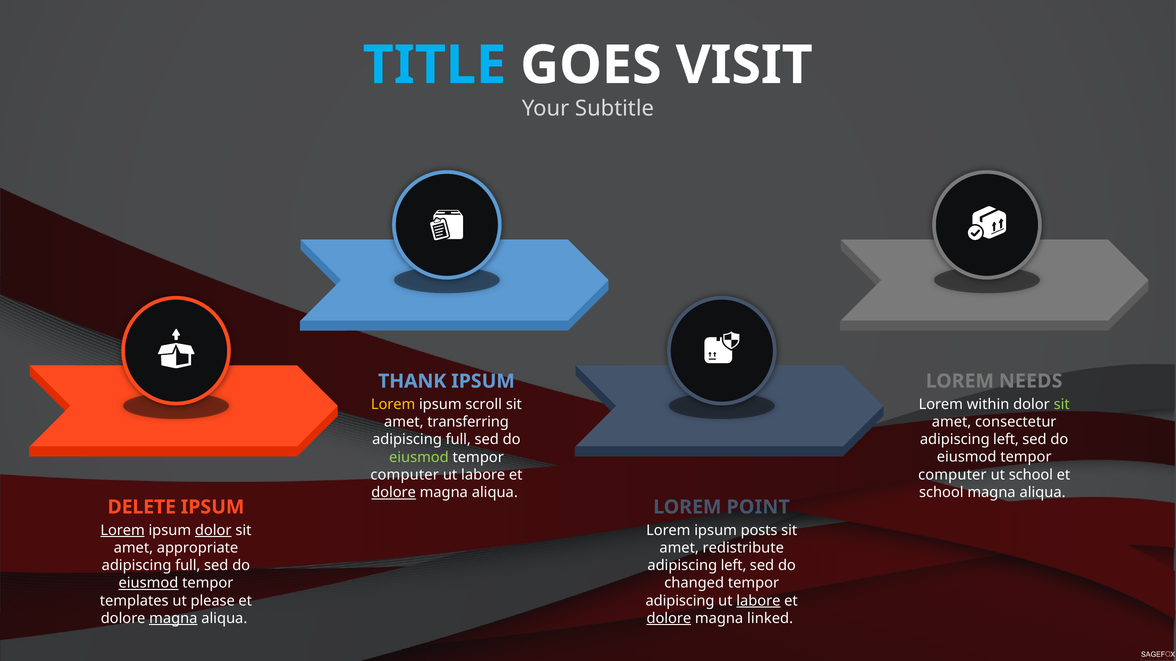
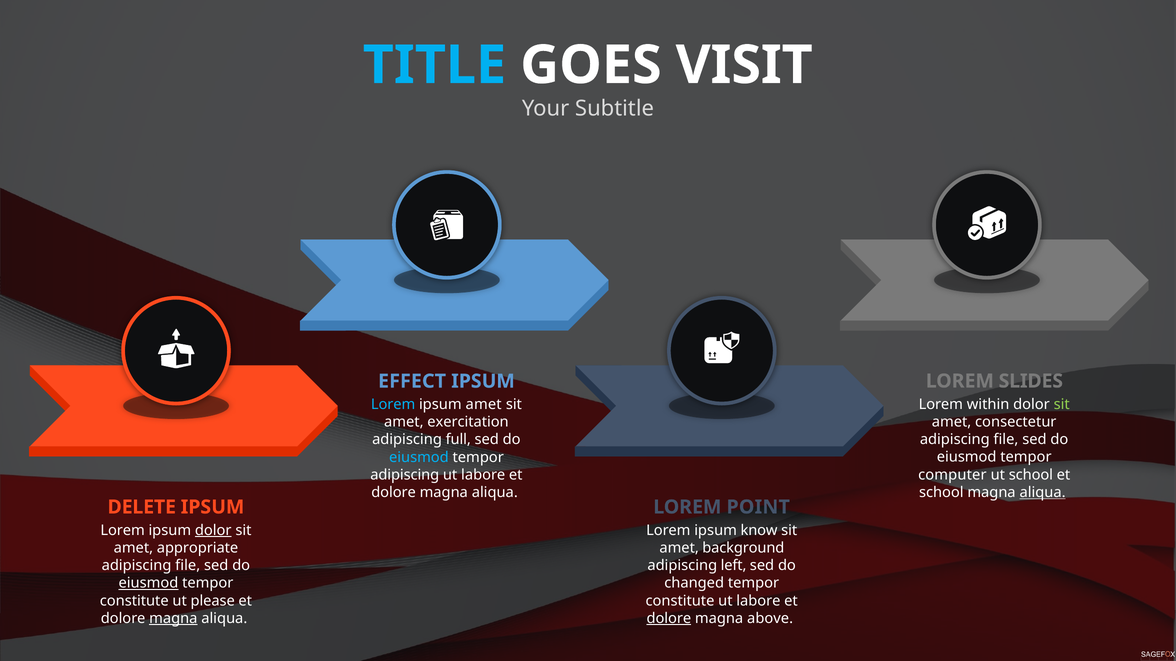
NEEDS: NEEDS -> SLIDES (1031, 381)
THANK: THANK -> EFFECT (412, 382)
Lorem colour: yellow -> light blue (393, 405)
ipsum scroll: scroll -> amet (484, 405)
transferring: transferring -> exercitation (468, 422)
left: left -> file (1006, 440)
eiusmod colour: light green -> light blue (419, 458)
computer: computer -> adipiscing (405, 475)
aliqua underline: none -> present (1043, 493)
dolore underline: present -> none (394, 493)
Lorem underline: present -> none (123, 531)
posts: posts -> know (759, 531)
redistribute: redistribute -> background (743, 548)
full: full -> file (188, 566)
templates: templates -> constitute (134, 601)
adipiscing: adipiscing -> constitute (680, 601)
labore underline: present -> none (758, 601)
linked: linked -> above (770, 619)
